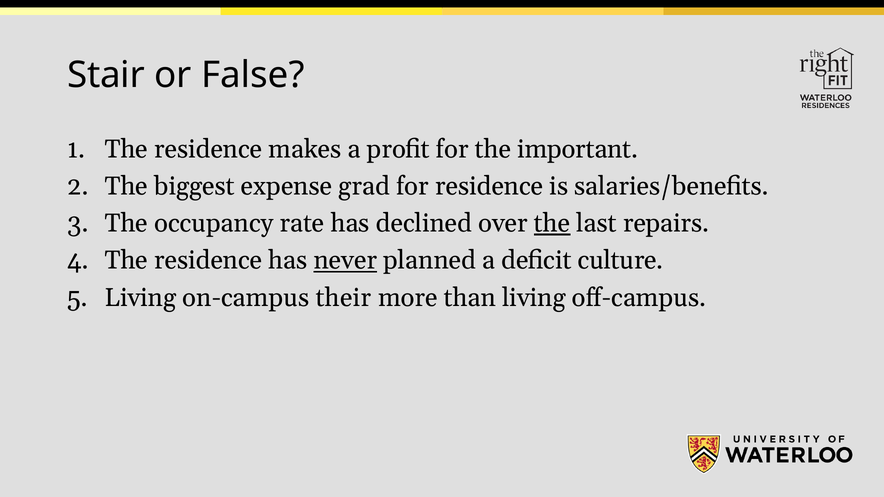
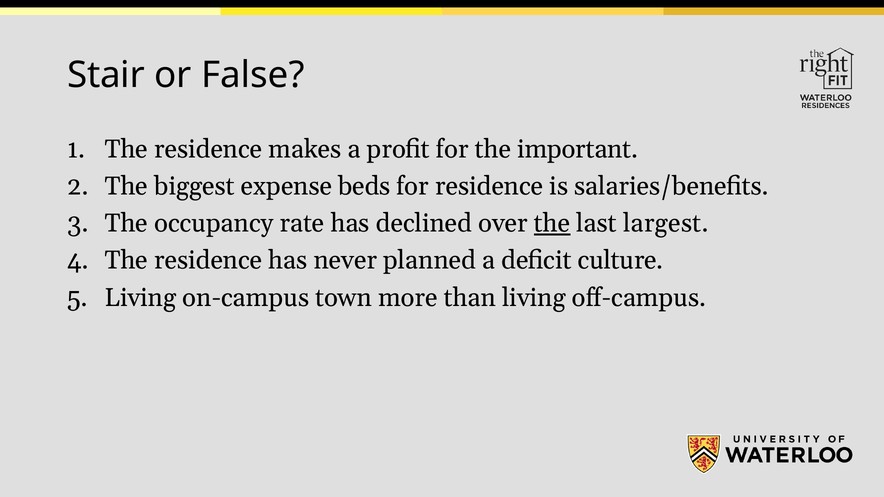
grad: grad -> beds (364, 186)
repairs: repairs -> largest (666, 224)
never underline: present -> none (345, 261)
their: their -> town (344, 298)
